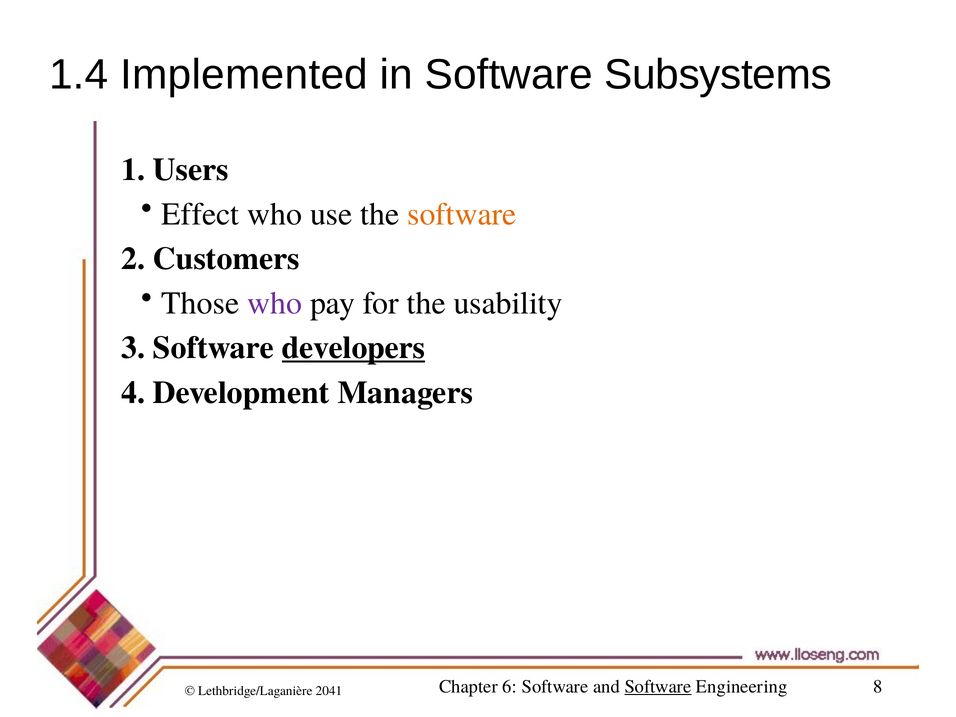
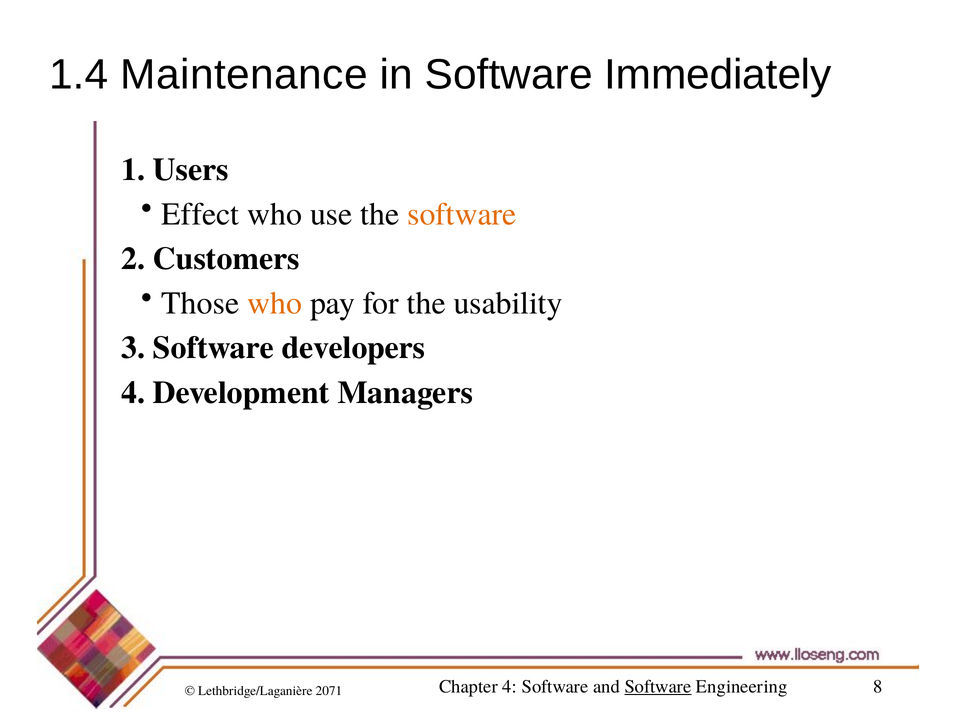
Implemented: Implemented -> Maintenance (244, 75)
Subsystems: Subsystems -> Immediately (718, 75)
who colour: purple -> orange (275, 303)
developers underline: present -> none (353, 348)
Chapter 6: 6 -> 4 (510, 686)
2041: 2041 -> 2071 (329, 691)
